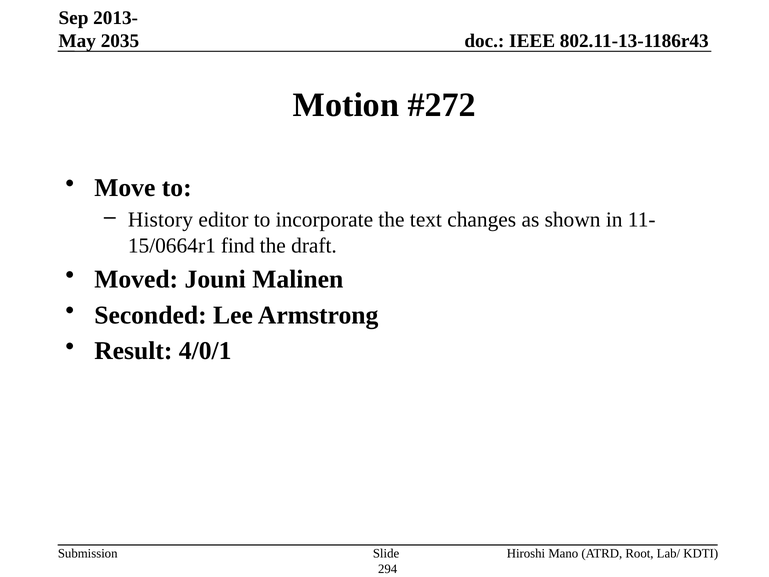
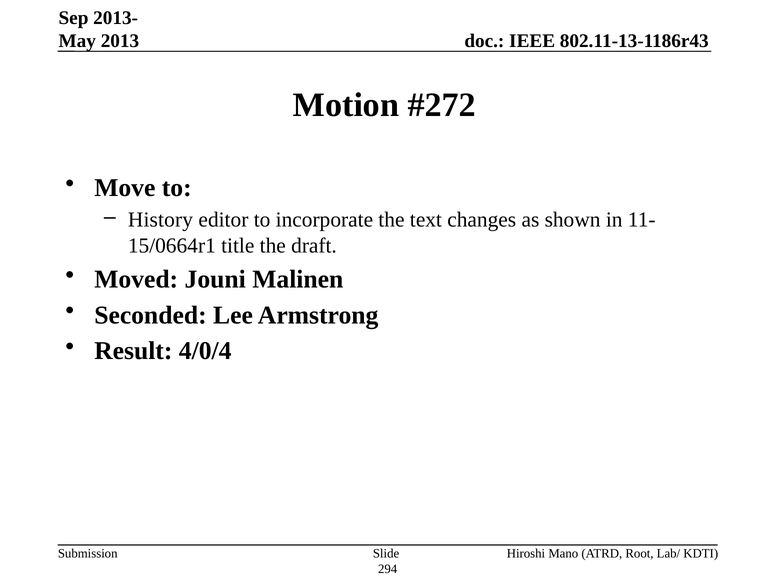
2035: 2035 -> 2013 (120, 41)
find: find -> title (238, 245)
4/0/1: 4/0/1 -> 4/0/4 (205, 351)
